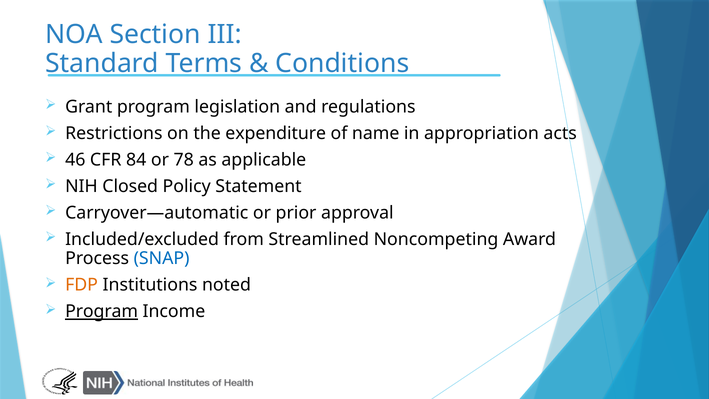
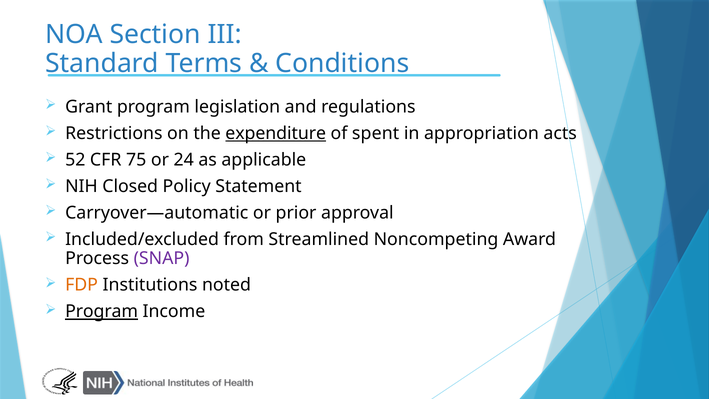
expenditure underline: none -> present (276, 133)
name: name -> spent (376, 133)
46: 46 -> 52 (75, 160)
84: 84 -> 75 (136, 160)
78: 78 -> 24 (184, 160)
SNAP colour: blue -> purple (162, 258)
